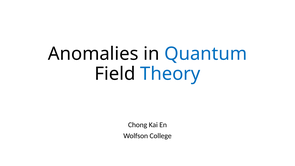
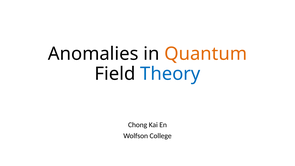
Quantum colour: blue -> orange (206, 54)
